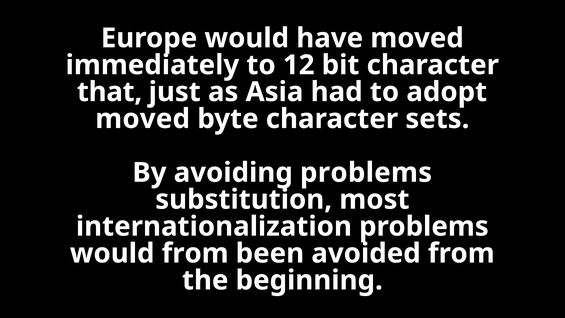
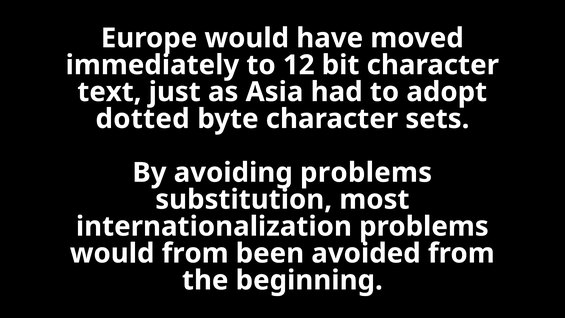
that: that -> text (109, 92)
moved: moved -> dotted (143, 119)
